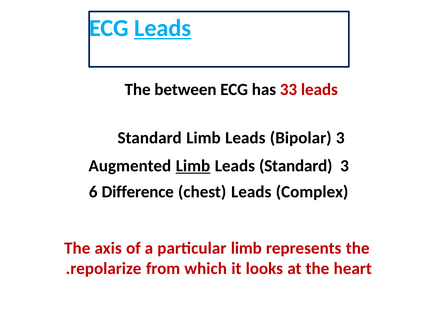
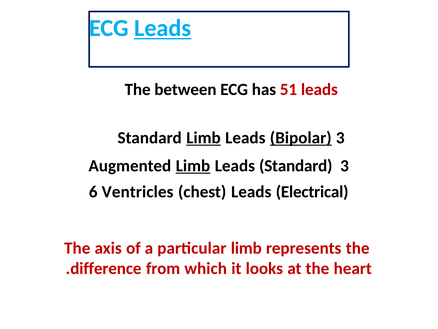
33: 33 -> 51 (288, 89)
Limb underline: none -> present (203, 138)
Bipolar underline: none -> present (301, 138)
Difference: Difference -> Ventricles (138, 192)
Complex: Complex -> Electrical (312, 192)
repolarize: repolarize -> difference (106, 268)
